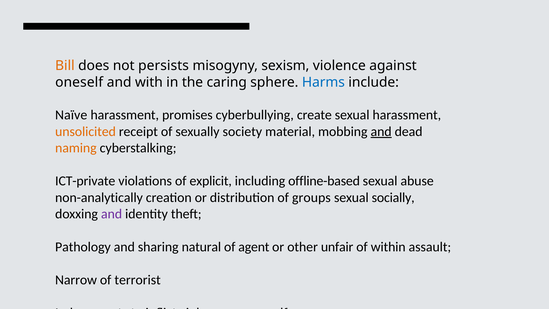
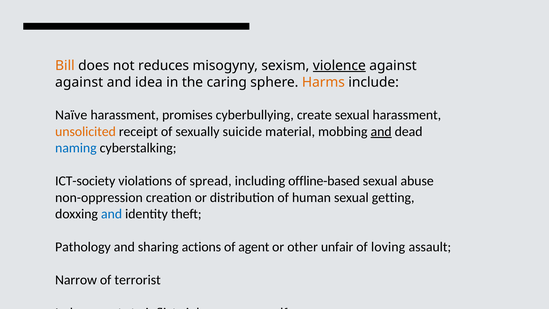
persists: persists -> reduces (164, 66)
violence underline: none -> present (339, 66)
oneself: oneself -> against (79, 82)
with: with -> idea (149, 82)
Harms colour: blue -> orange (323, 82)
society: society -> suicide (242, 132)
naming colour: orange -> blue (76, 148)
ICT-private: ICT-private -> ICT-society (85, 181)
explicit: explicit -> spread (211, 181)
non-analytically: non-analytically -> non-oppression (99, 197)
groups: groups -> human (311, 197)
socially: socially -> getting (393, 197)
and colour: purple -> blue (112, 214)
natural: natural -> actions (201, 247)
within: within -> loving (388, 247)
